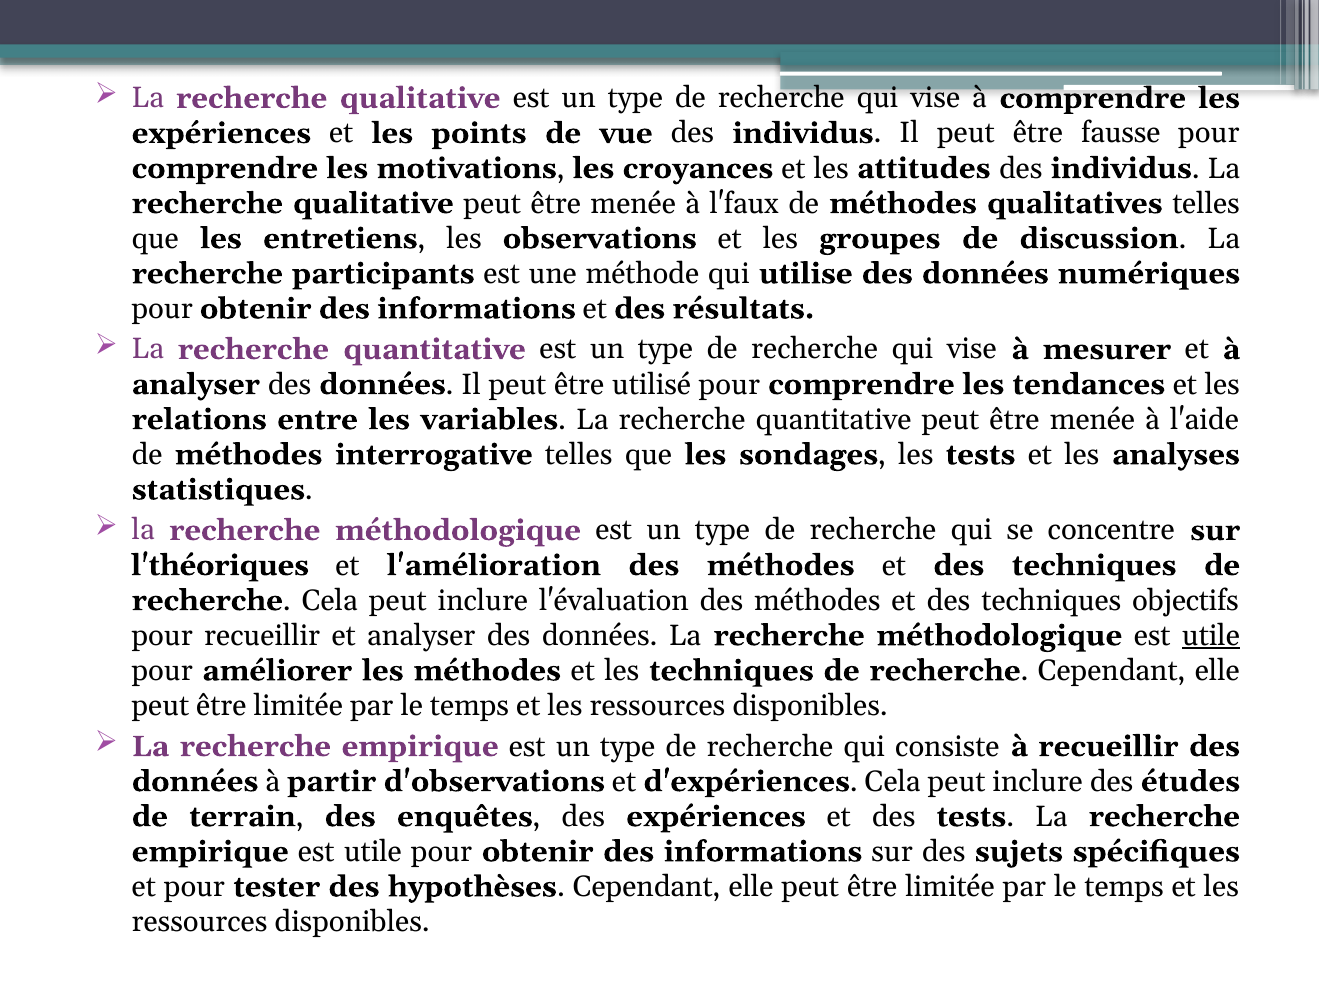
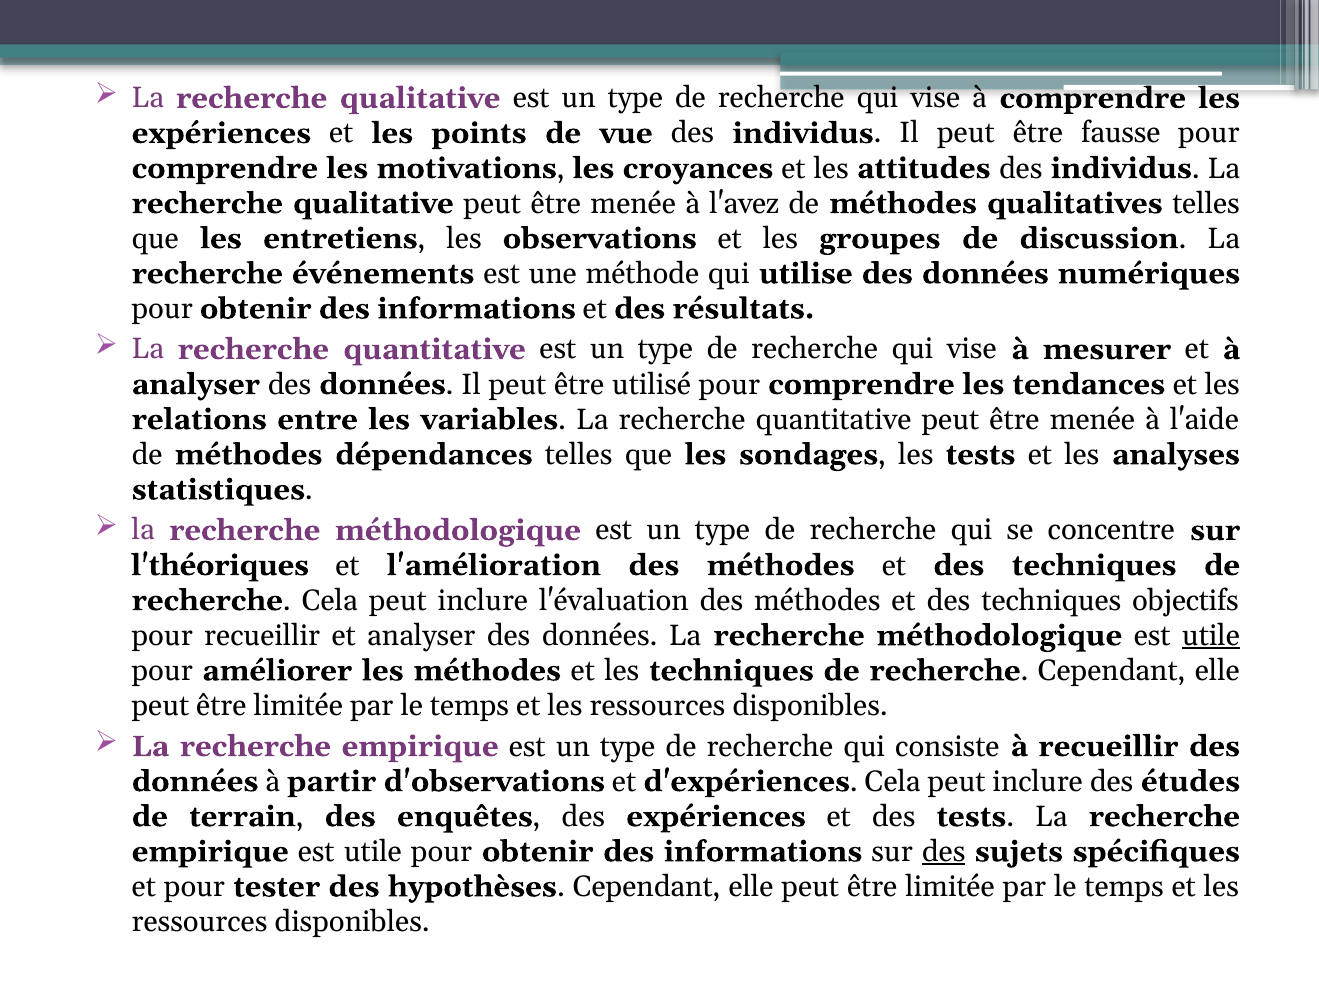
l'faux: l'faux -> l'avez (744, 204)
participants: participants -> événements (383, 274)
interrogative: interrogative -> dépendances (434, 455)
des underline: none -> present (944, 852)
